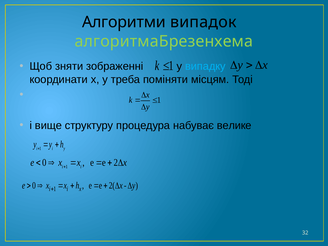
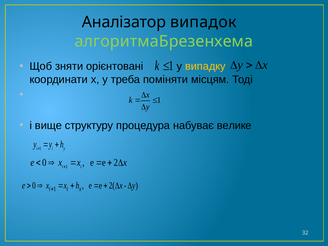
Алгоритми: Алгоритми -> Аналізатор (124, 22)
зображенні: зображенні -> орієнтовані (115, 66)
випадку colour: light blue -> yellow (205, 66)
